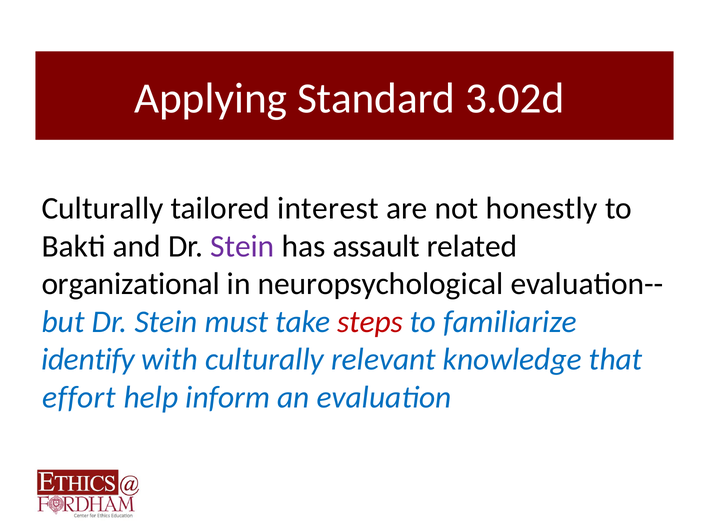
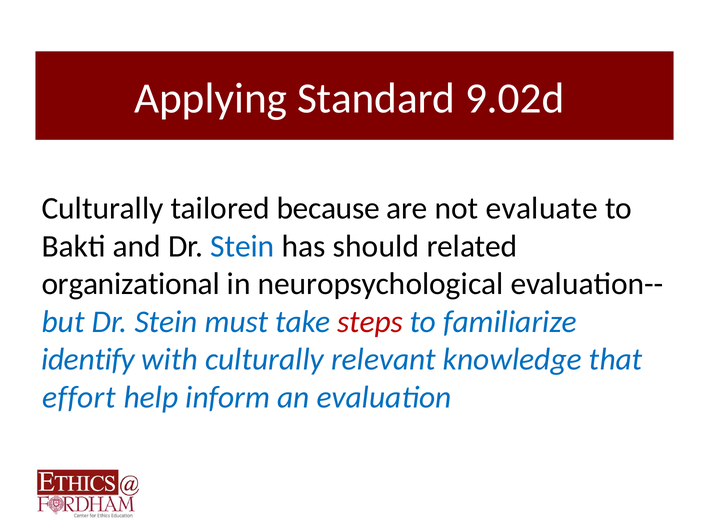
3.02d: 3.02d -> 9.02d (515, 99)
interest: interest -> because (328, 209)
honestly: honestly -> evaluate (542, 209)
Stein colour: purple -> blue (242, 247)
assault: assault -> should (376, 247)
